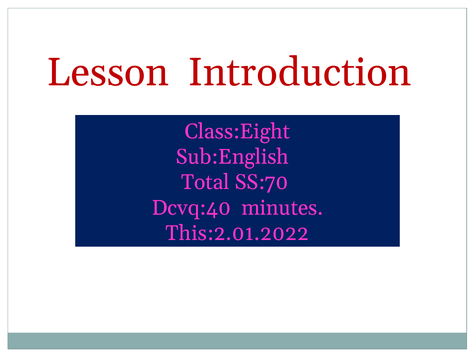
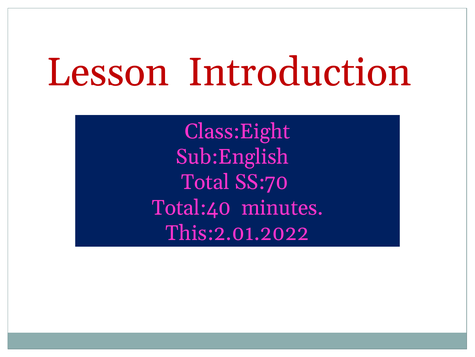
Dcvq:40: Dcvq:40 -> Total:40 (191, 207)
